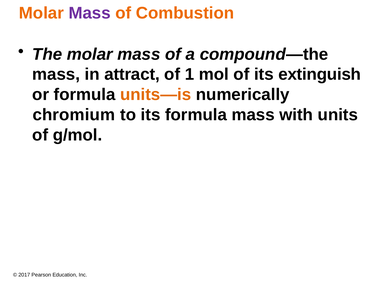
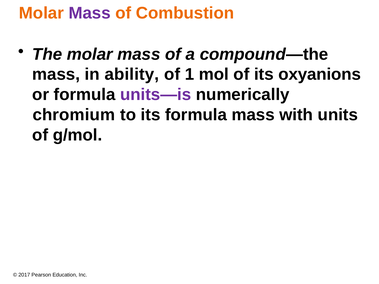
attract: attract -> ability (132, 74)
extinguish: extinguish -> oxyanions (320, 74)
units—is colour: orange -> purple (156, 95)
